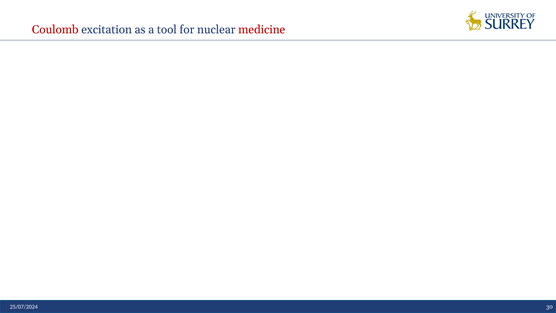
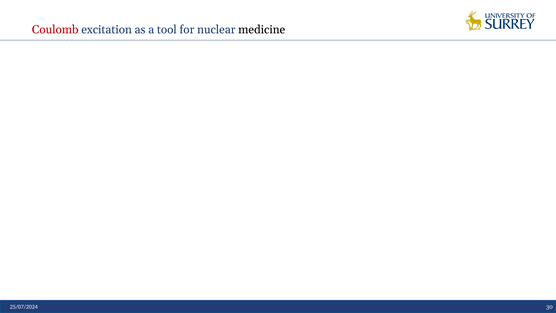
medicine colour: red -> black (262, 30)
